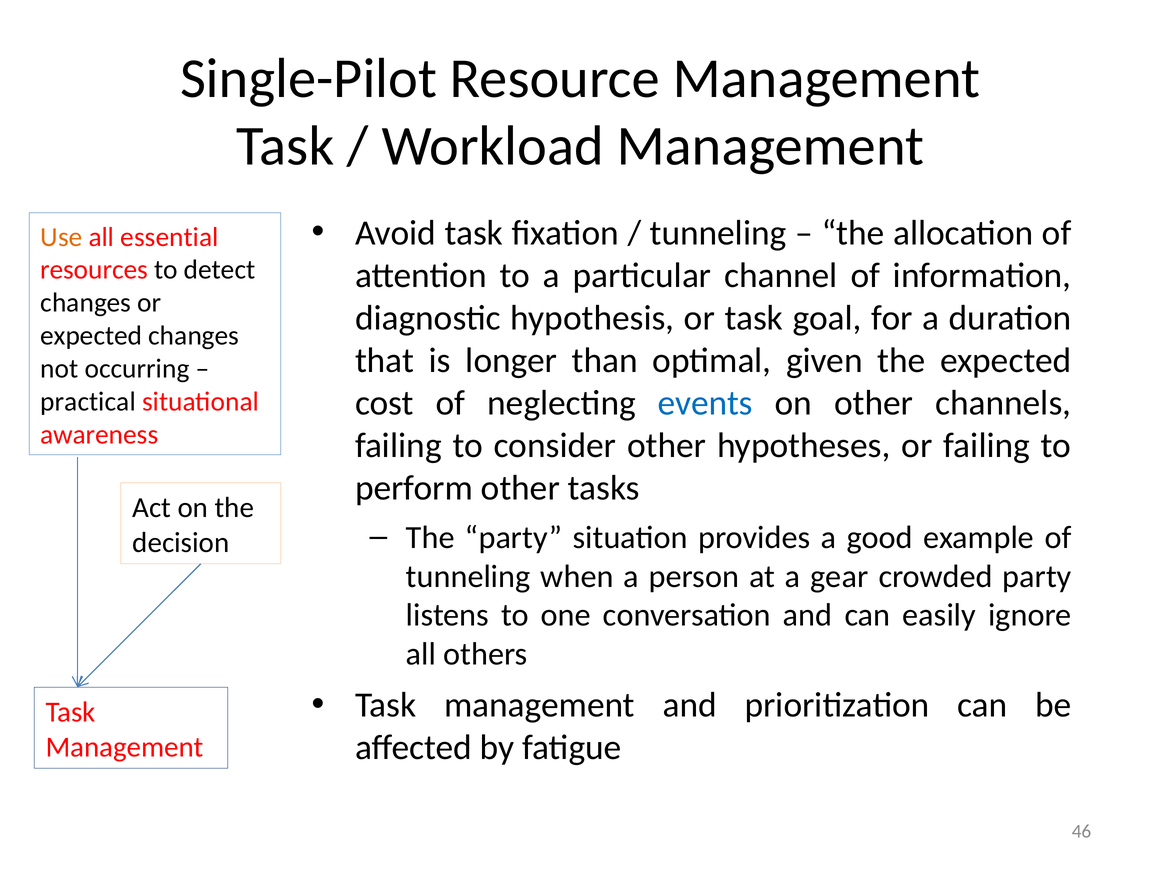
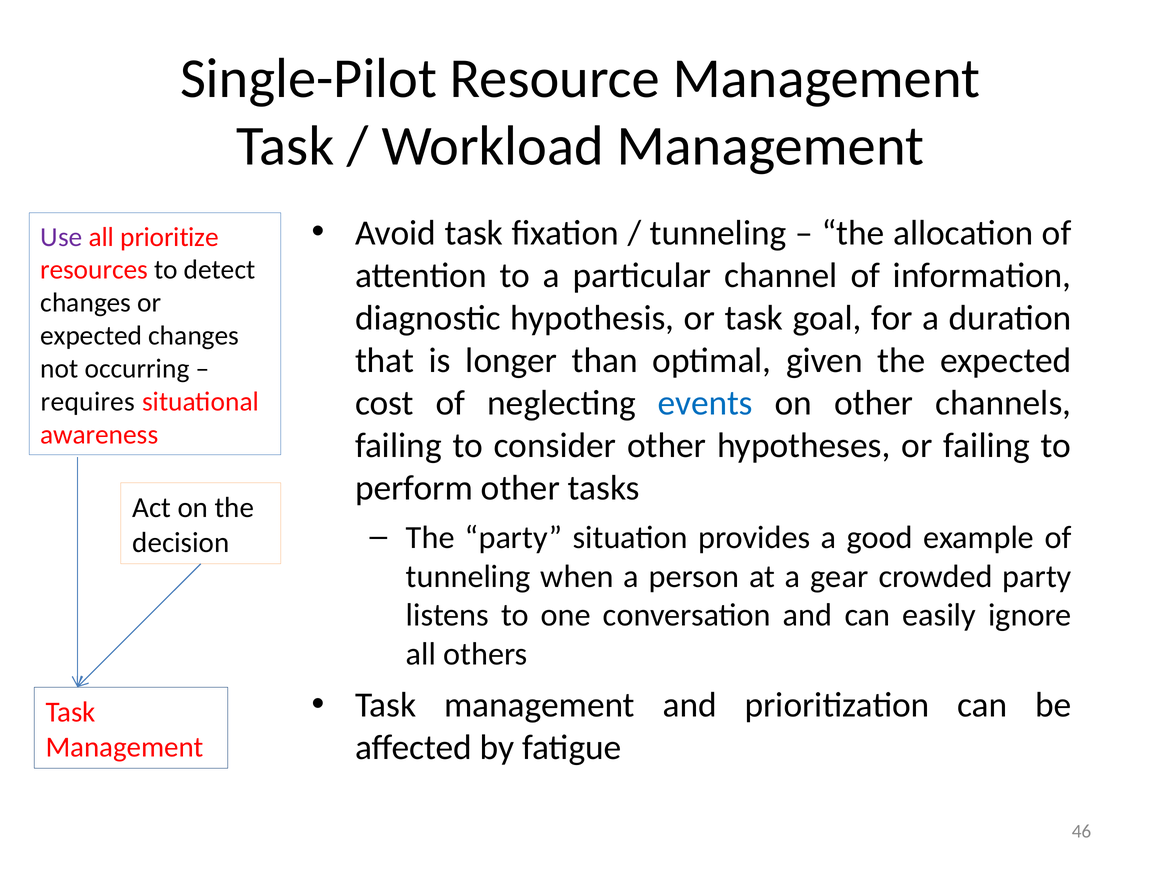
Use colour: orange -> purple (61, 237)
essential: essential -> prioritize (170, 237)
practical: practical -> requires (88, 401)
